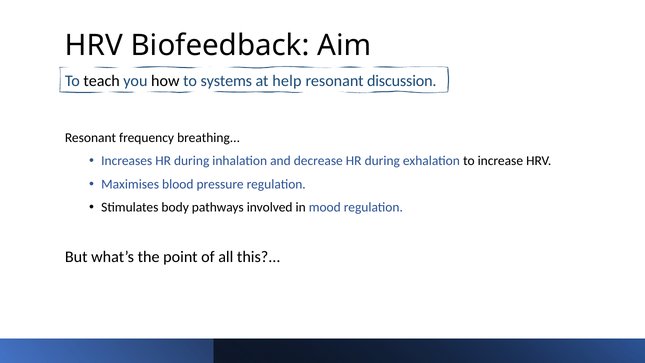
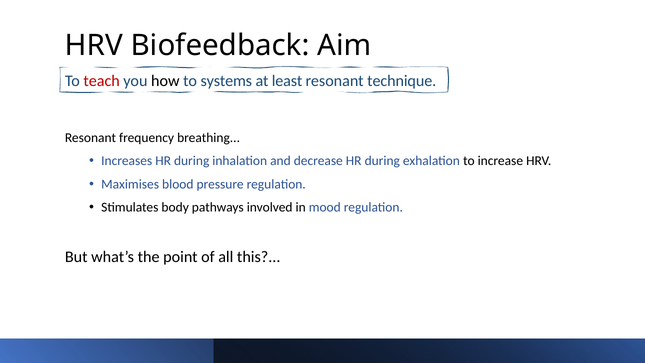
teach colour: black -> red (102, 81)
help: help -> least (287, 81)
discussion: discussion -> technique (402, 81)
